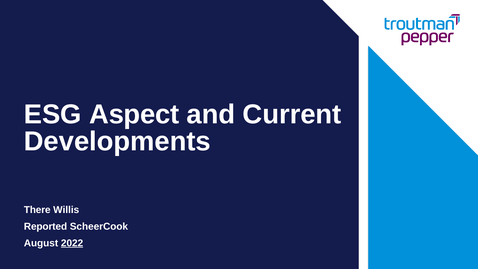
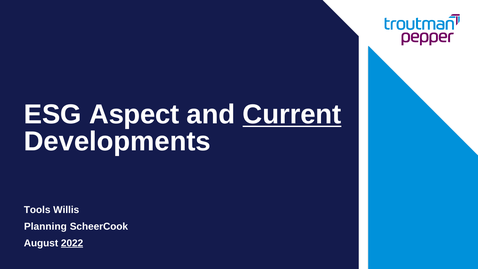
Current underline: none -> present (292, 115)
There: There -> Tools (37, 210)
Reported: Reported -> Planning (45, 226)
